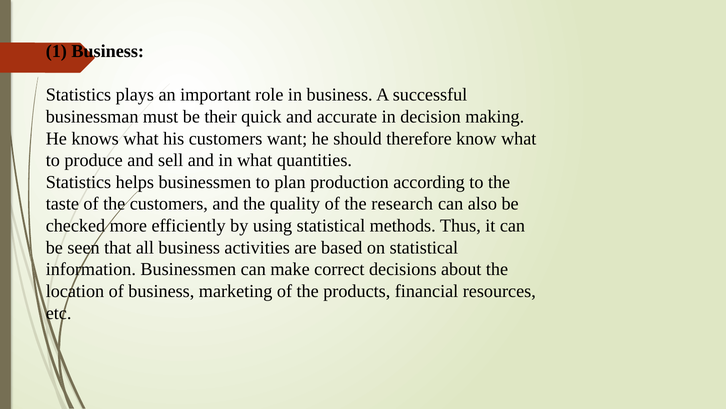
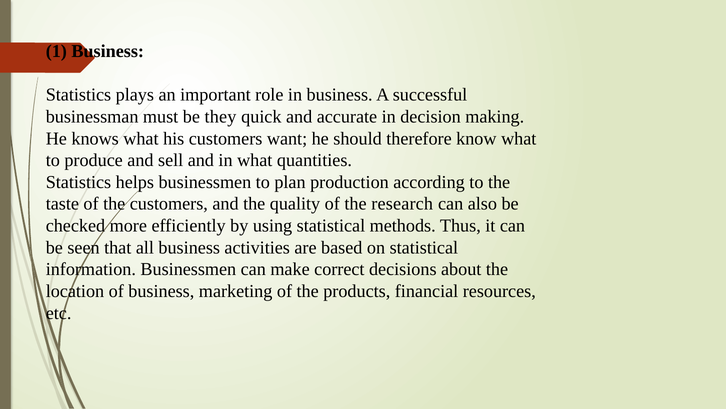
their: their -> they (220, 117)
